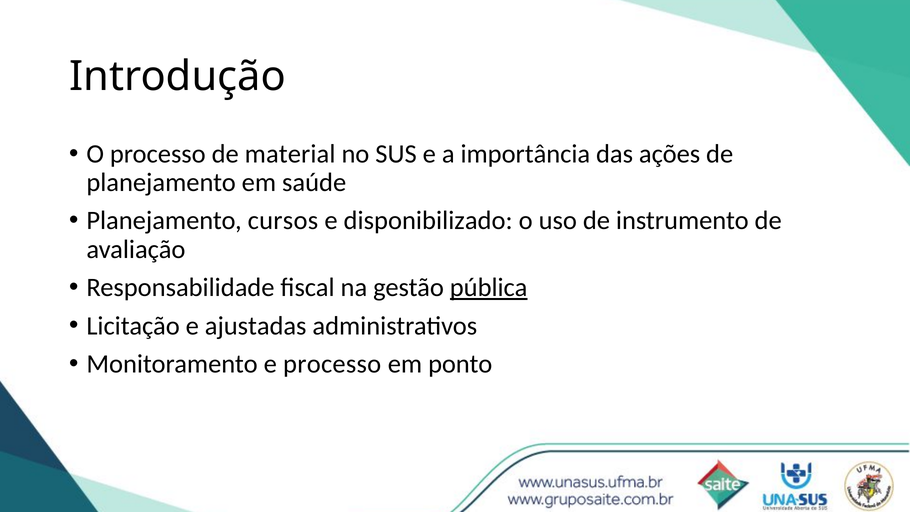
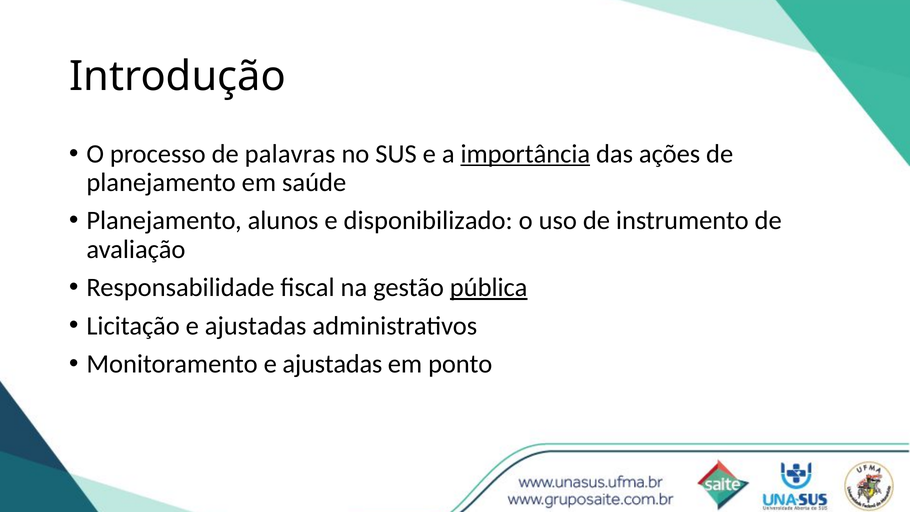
material: material -> palavras (290, 154)
importância underline: none -> present (525, 154)
cursos: cursos -> alunos (283, 221)
Monitoramento e processo: processo -> ajustadas (332, 364)
